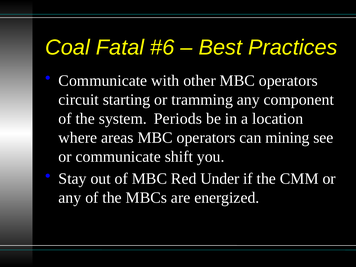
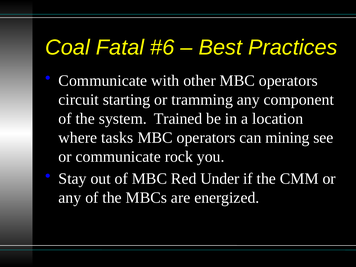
Periods: Periods -> Trained (178, 119)
areas: areas -> tasks (117, 138)
shift: shift -> rock (179, 157)
